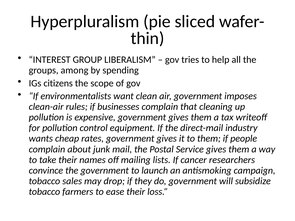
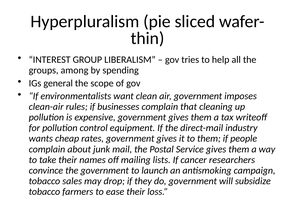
citizens: citizens -> general (58, 83)
